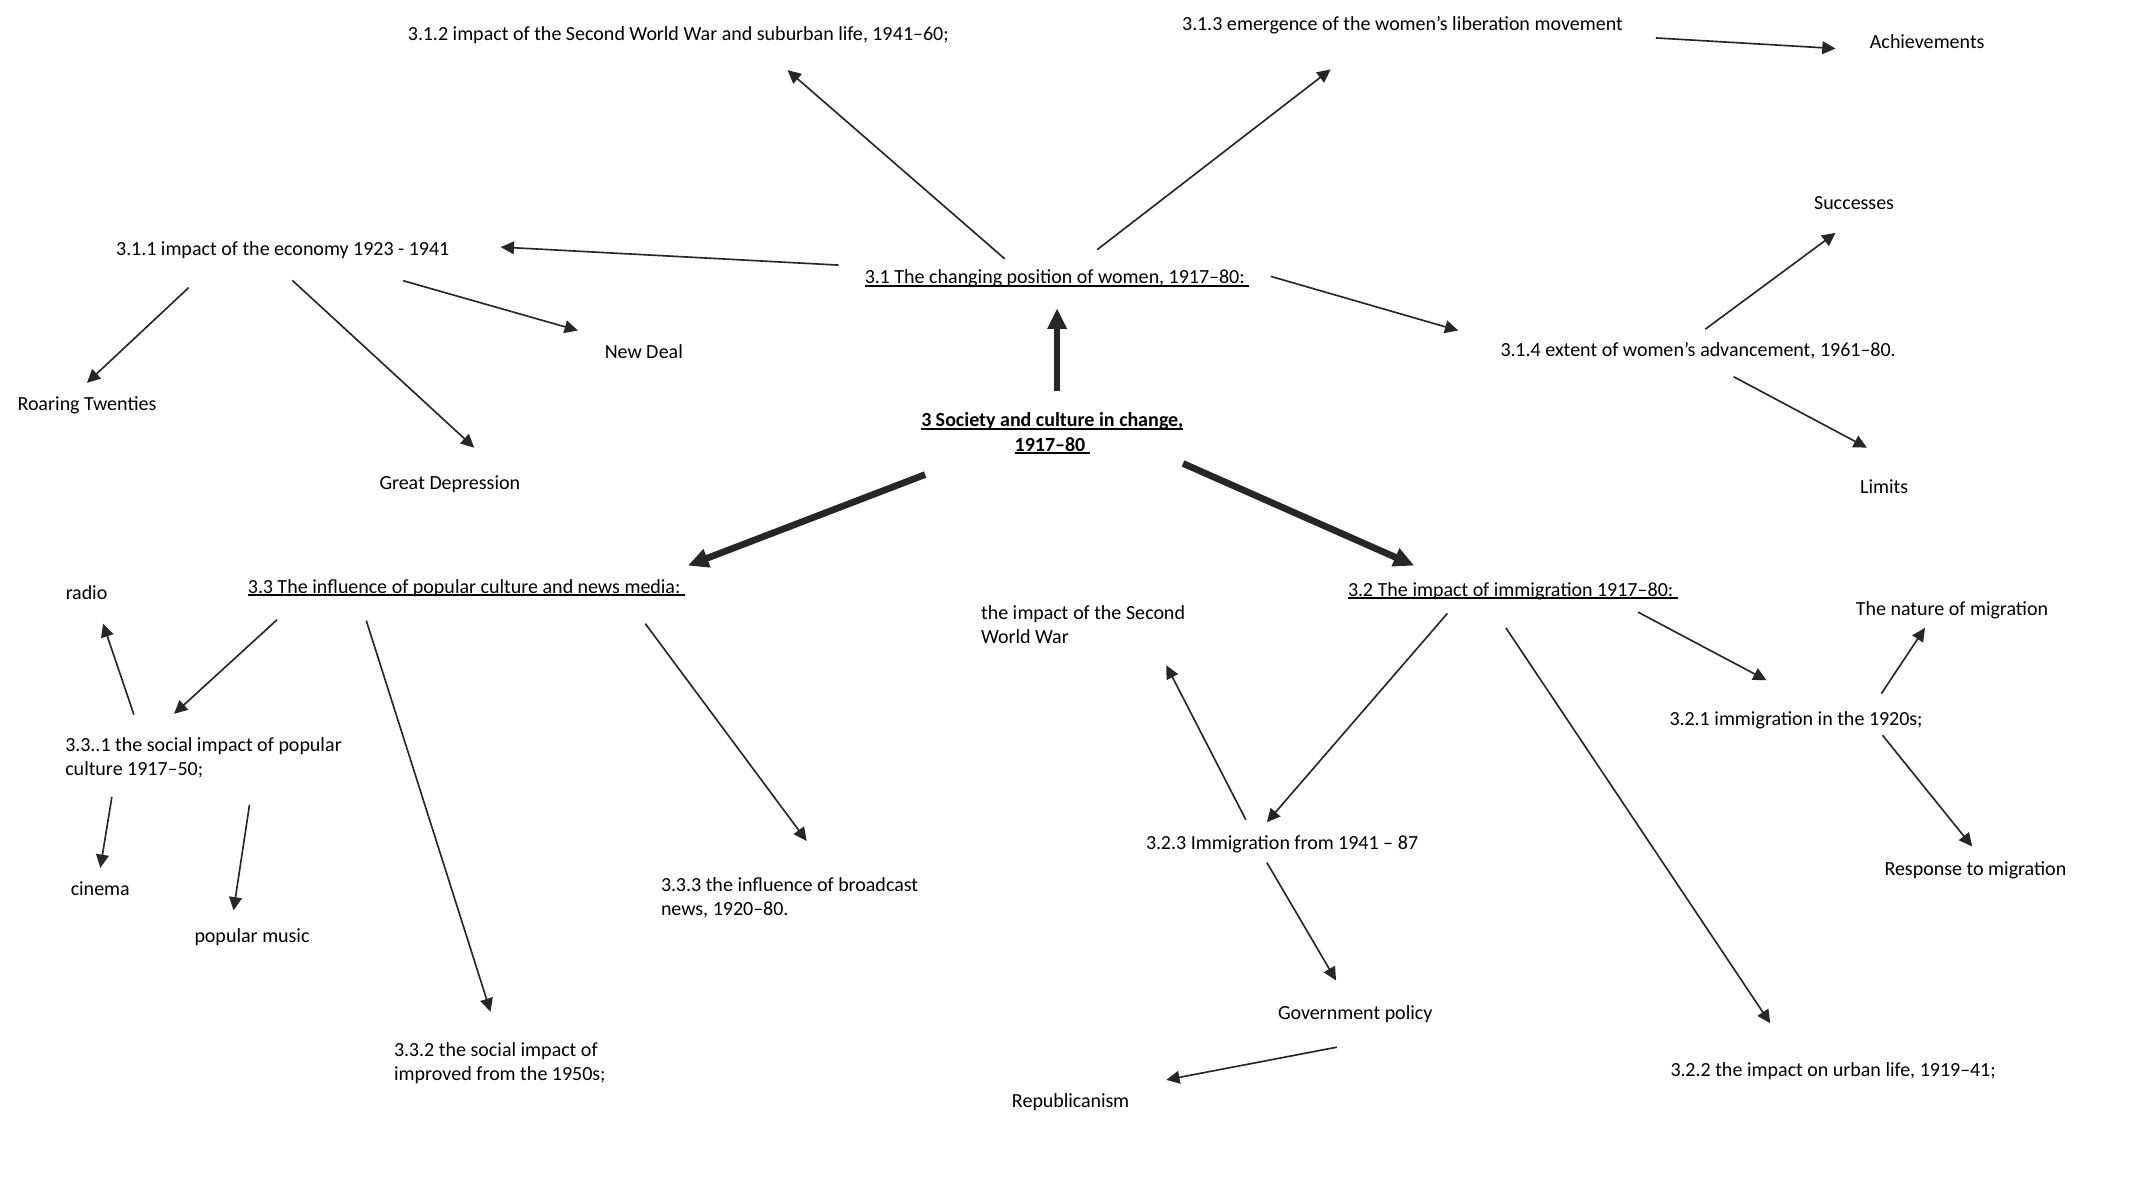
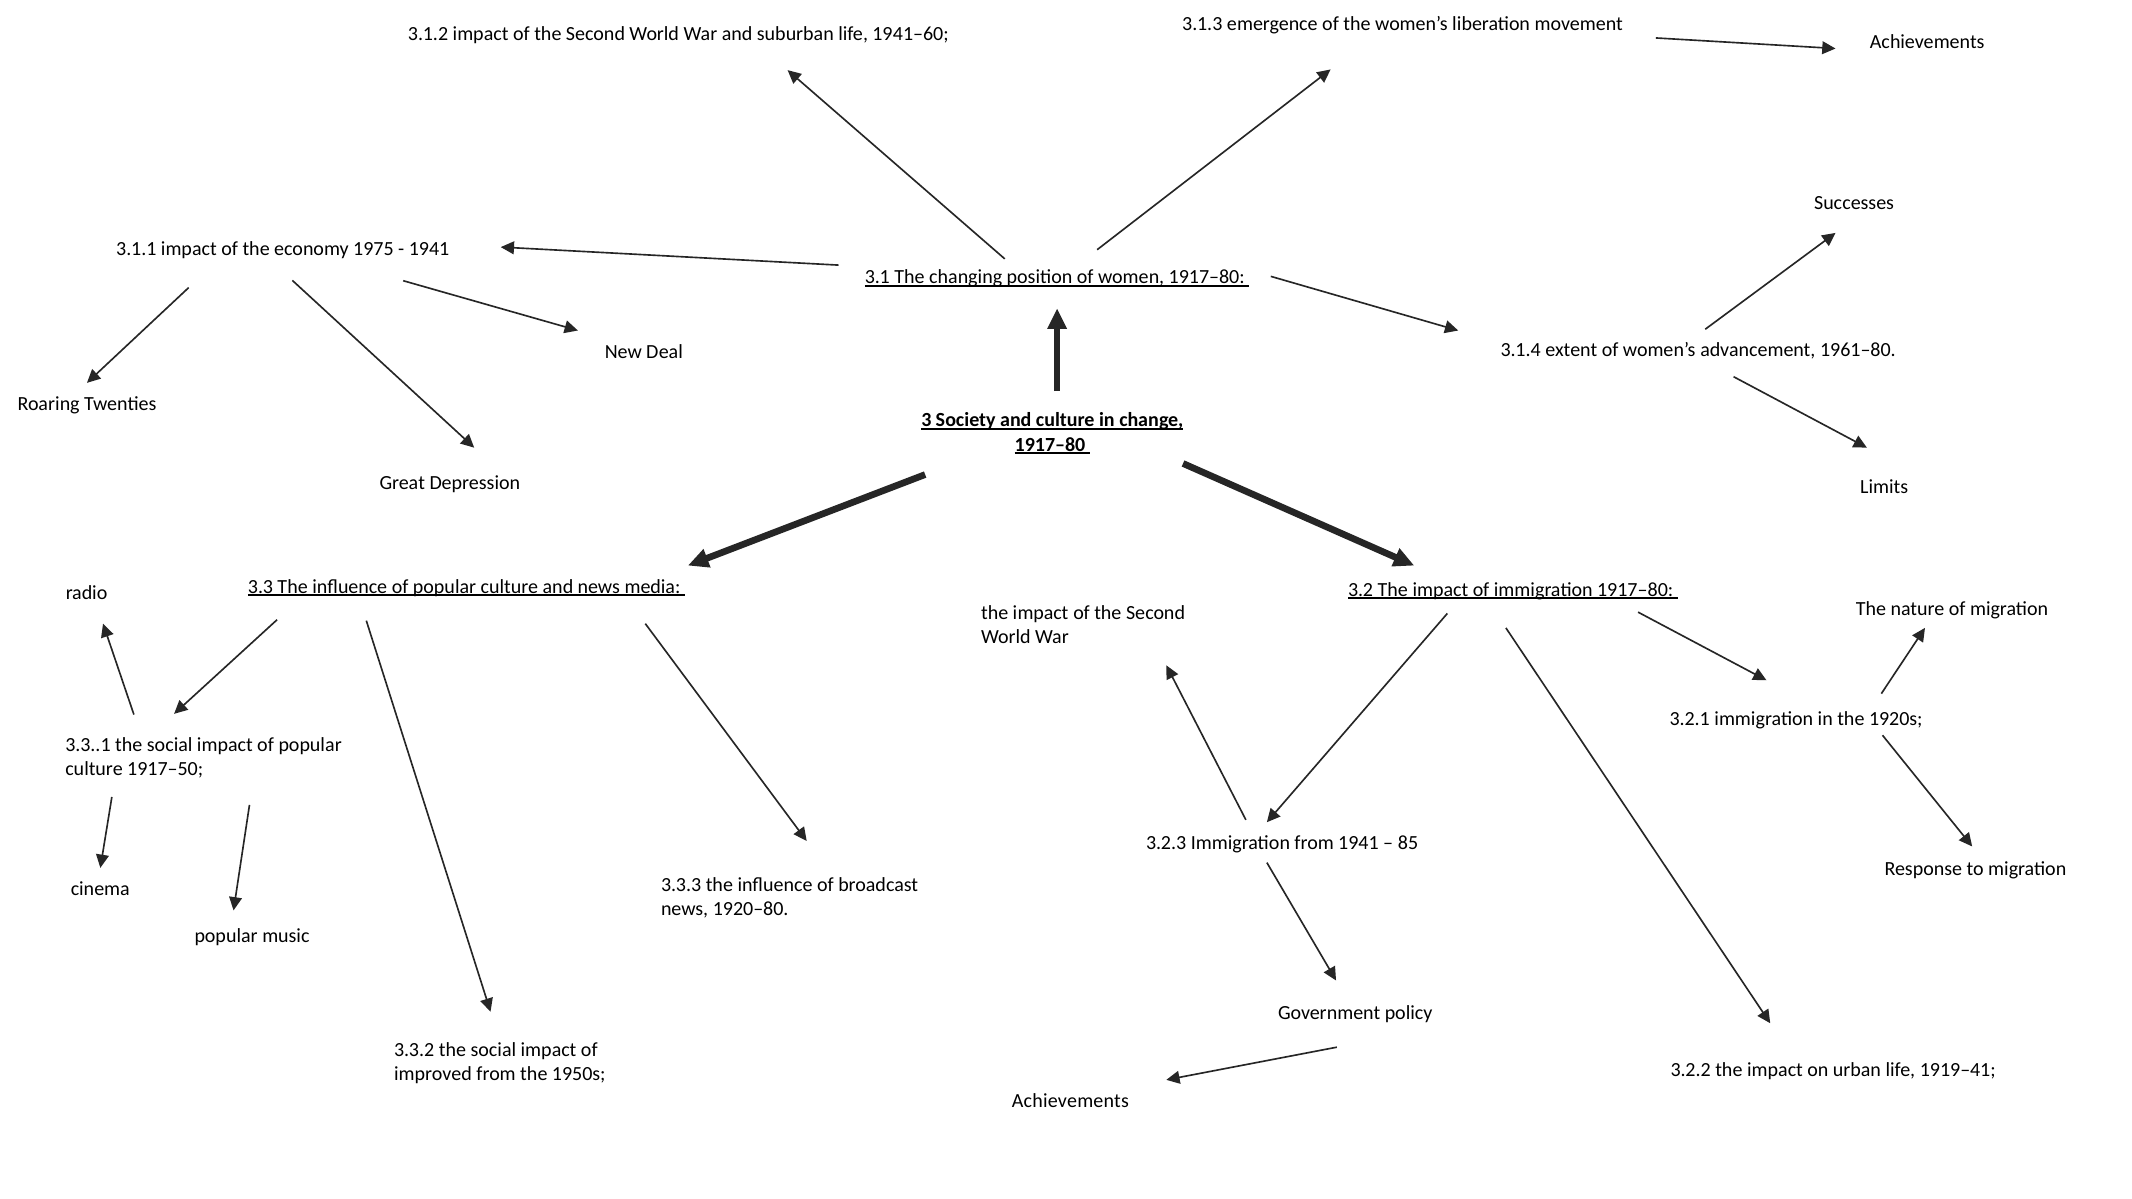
1923: 1923 -> 1975 (373, 249)
87: 87 -> 85 (1408, 844)
Republicanism: Republicanism -> Achievements (1070, 1101)
